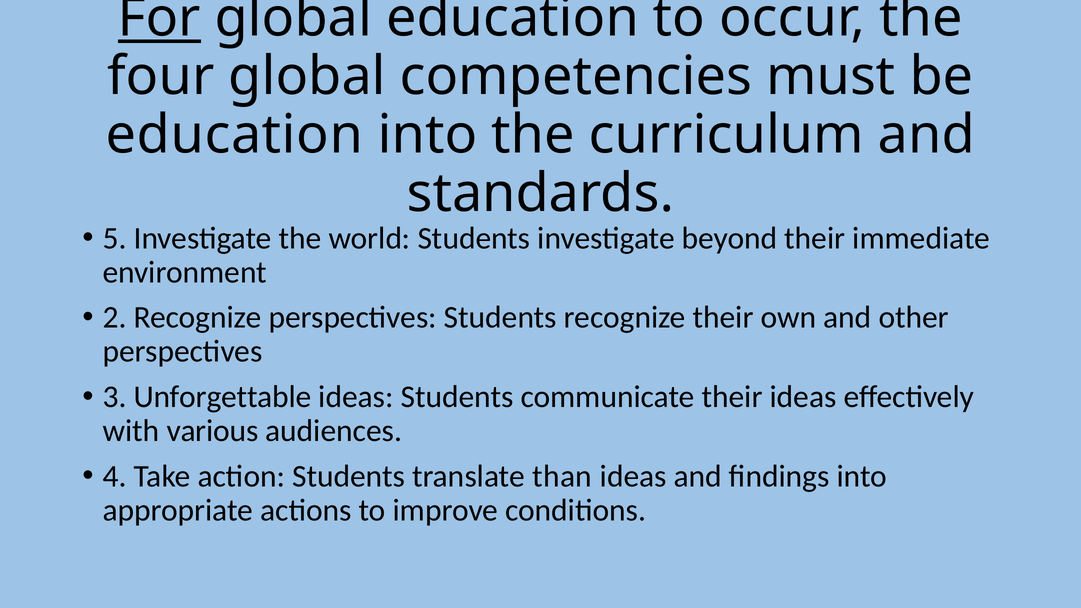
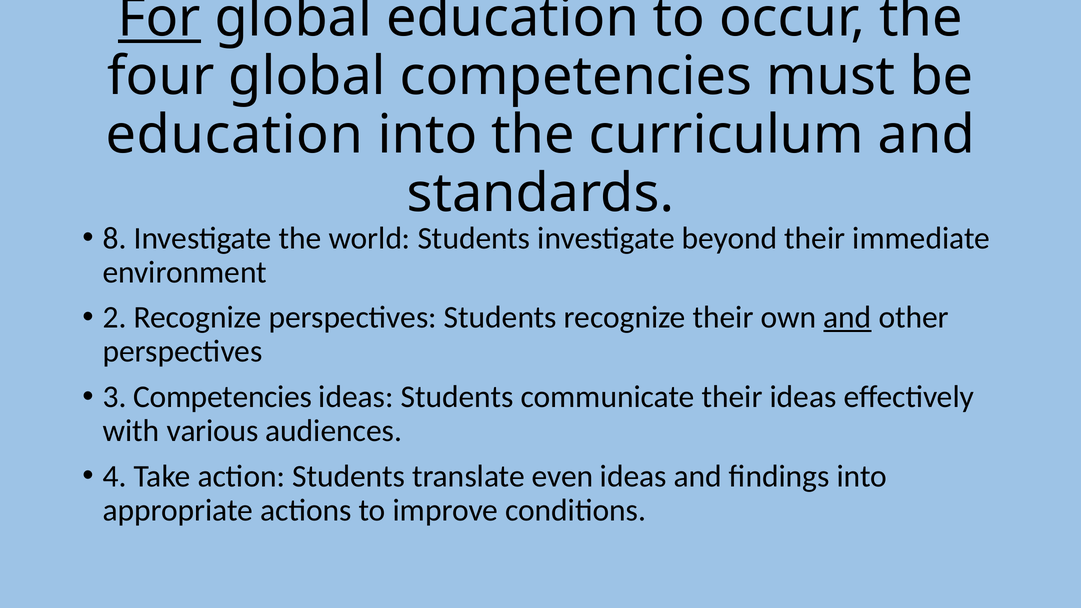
5: 5 -> 8 (115, 238)
and underline: none -> present (847, 318)
3 Unforgettable: Unforgettable -> Competencies (223, 397)
than: than -> even (562, 476)
